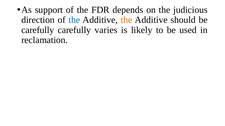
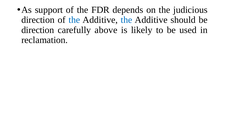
the colour: orange -> blue (127, 20)
carefully: carefully -> direction (38, 30)
varies: varies -> above (106, 30)
